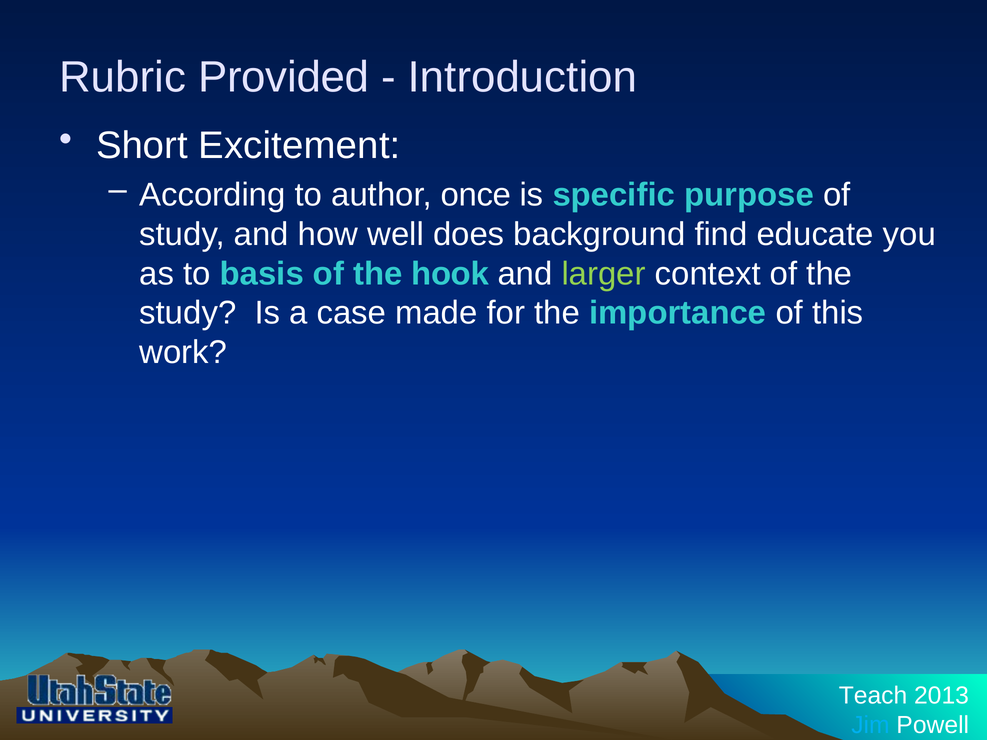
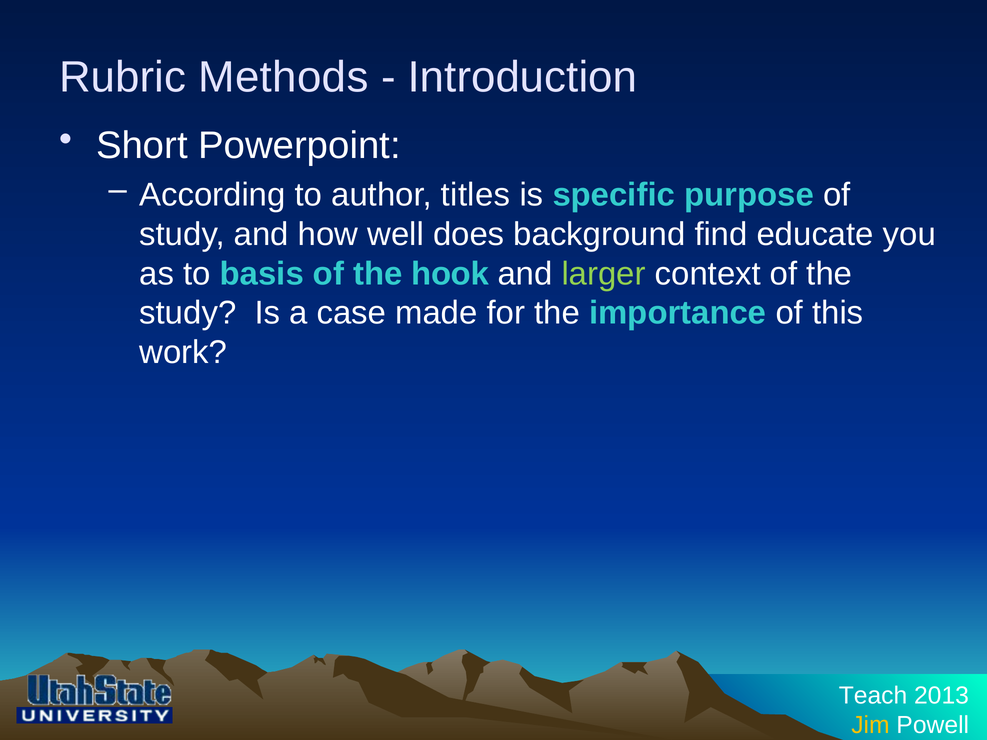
Provided: Provided -> Methods (283, 77)
Excitement: Excitement -> Powerpoint (299, 146)
once: once -> titles (476, 195)
Jim colour: light blue -> yellow (870, 725)
